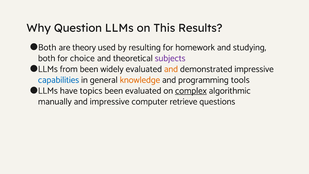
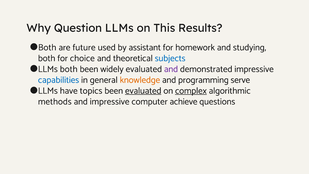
theory: theory -> future (84, 47)
resulting: resulting -> assistant (145, 47)
subjects colour: purple -> blue (170, 58)
LLMs from: from -> both (69, 69)
and colour: orange -> purple (171, 69)
tools: tools -> serve (240, 80)
evaluated underline: none -> present (143, 91)
manually: manually -> methods (55, 101)
retrieve: retrieve -> achieve (184, 101)
